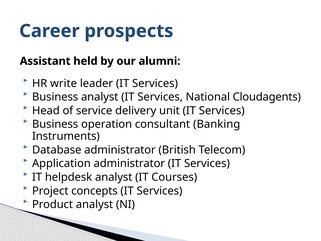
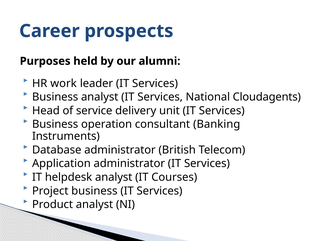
Assistant: Assistant -> Purposes (45, 61)
write: write -> work (64, 83)
Project concepts: concepts -> business (94, 191)
